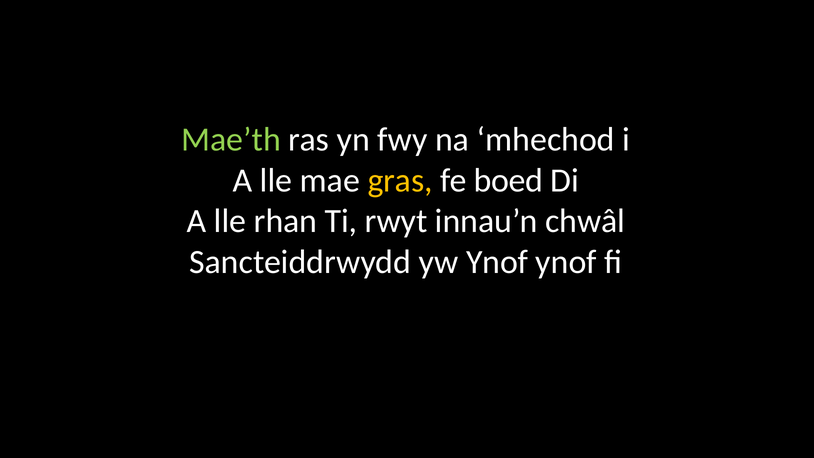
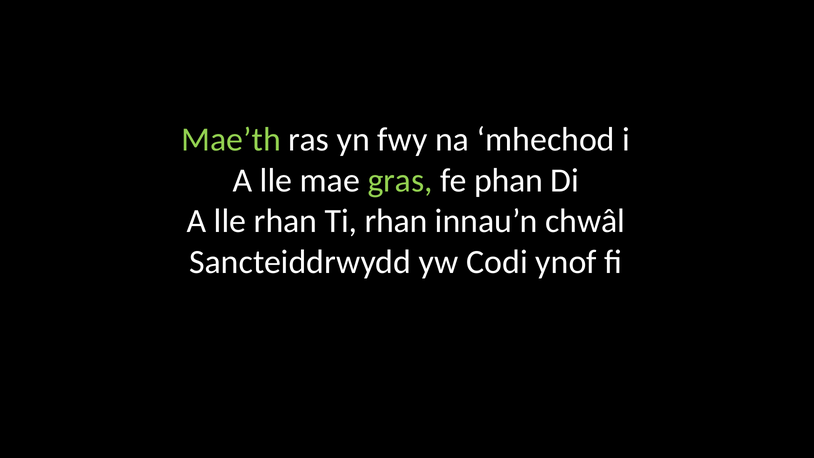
gras colour: yellow -> light green (400, 180)
boed: boed -> phan (509, 180)
Ti rwyt: rwyt -> rhan (396, 221)
yw Ynof: Ynof -> Codi (497, 262)
